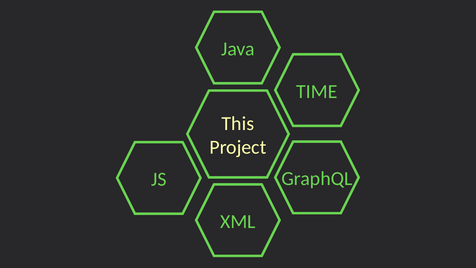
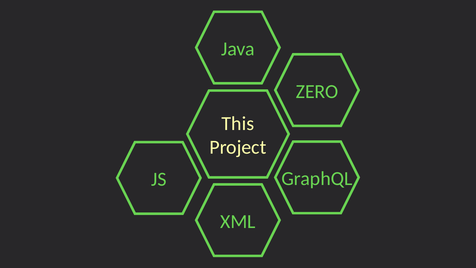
TIME: TIME -> ZERO (317, 91)
